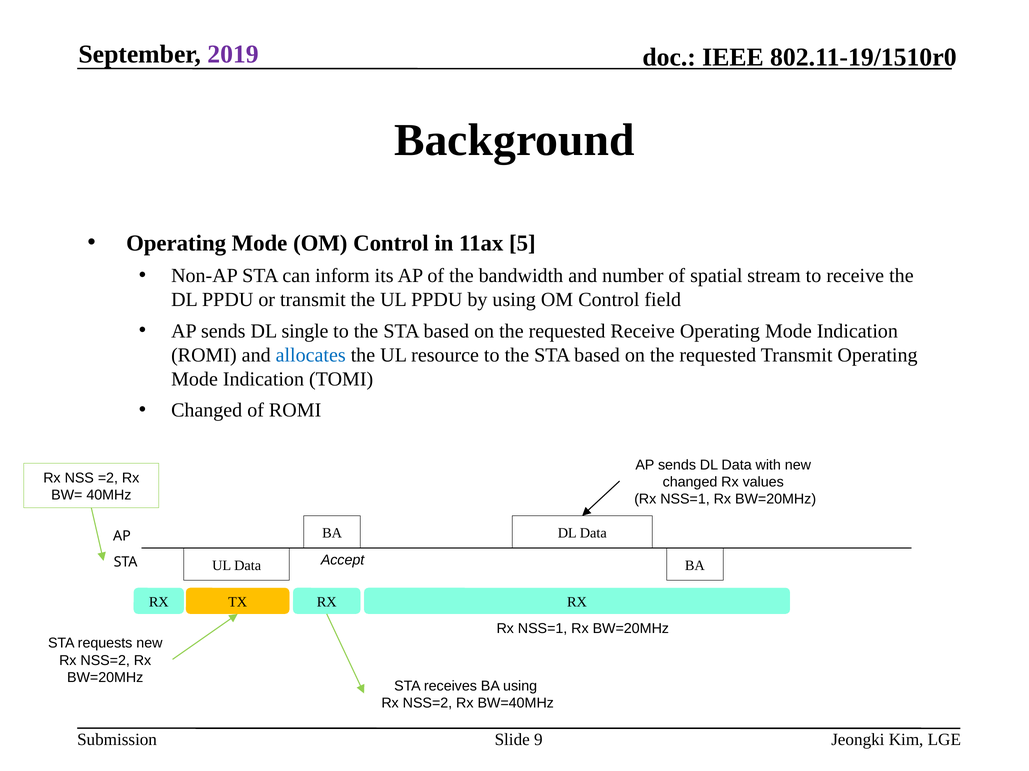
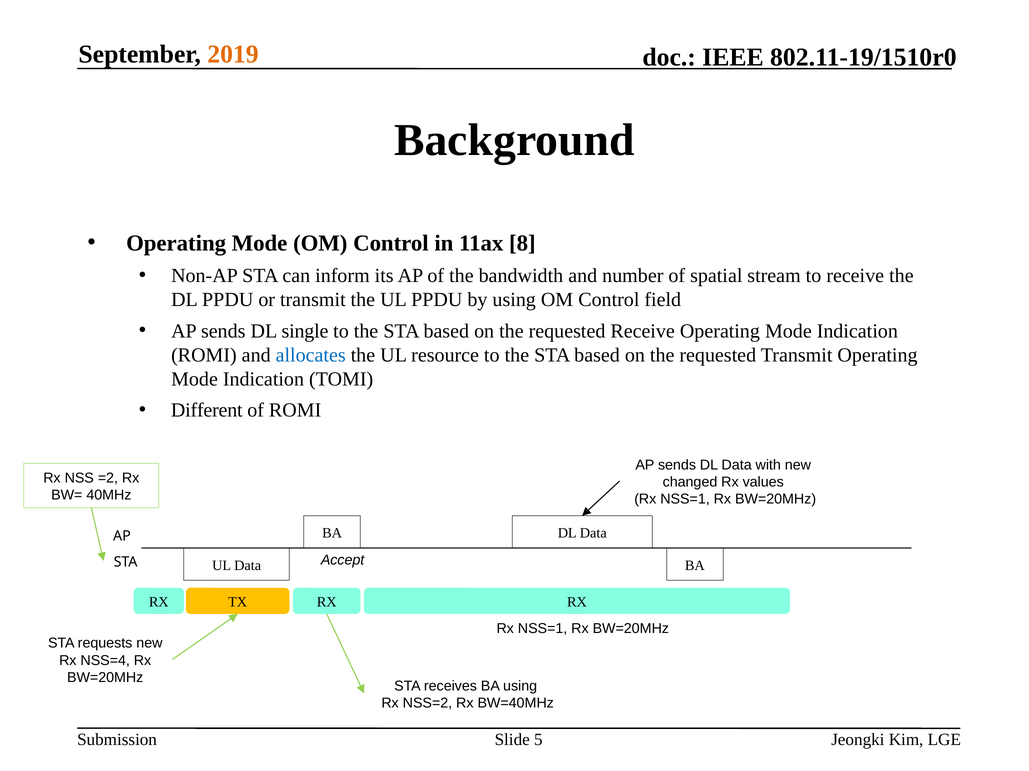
2019 colour: purple -> orange (233, 55)
5: 5 -> 8 (522, 243)
Changed: Changed -> Different (207, 410)
NSS=2: NSS=2 -> NSS=4 (105, 661)
9: 9 -> 5 (538, 740)
